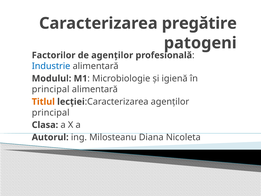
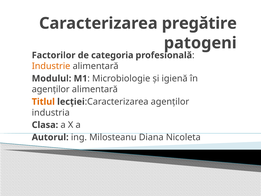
de agenților: agenților -> categoria (112, 55)
Industrie colour: blue -> orange (51, 66)
principal: principal -> agenților (51, 89)
principal: principal -> industria (51, 112)
